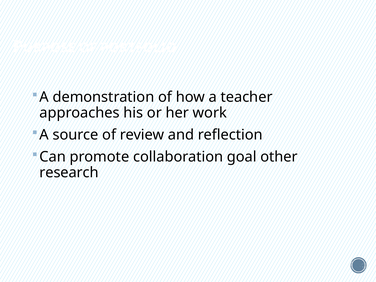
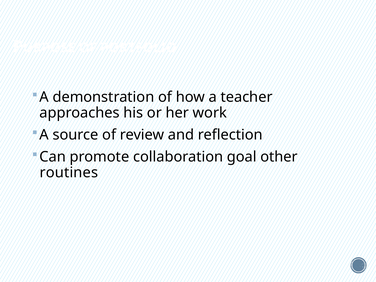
research: research -> routines (69, 173)
